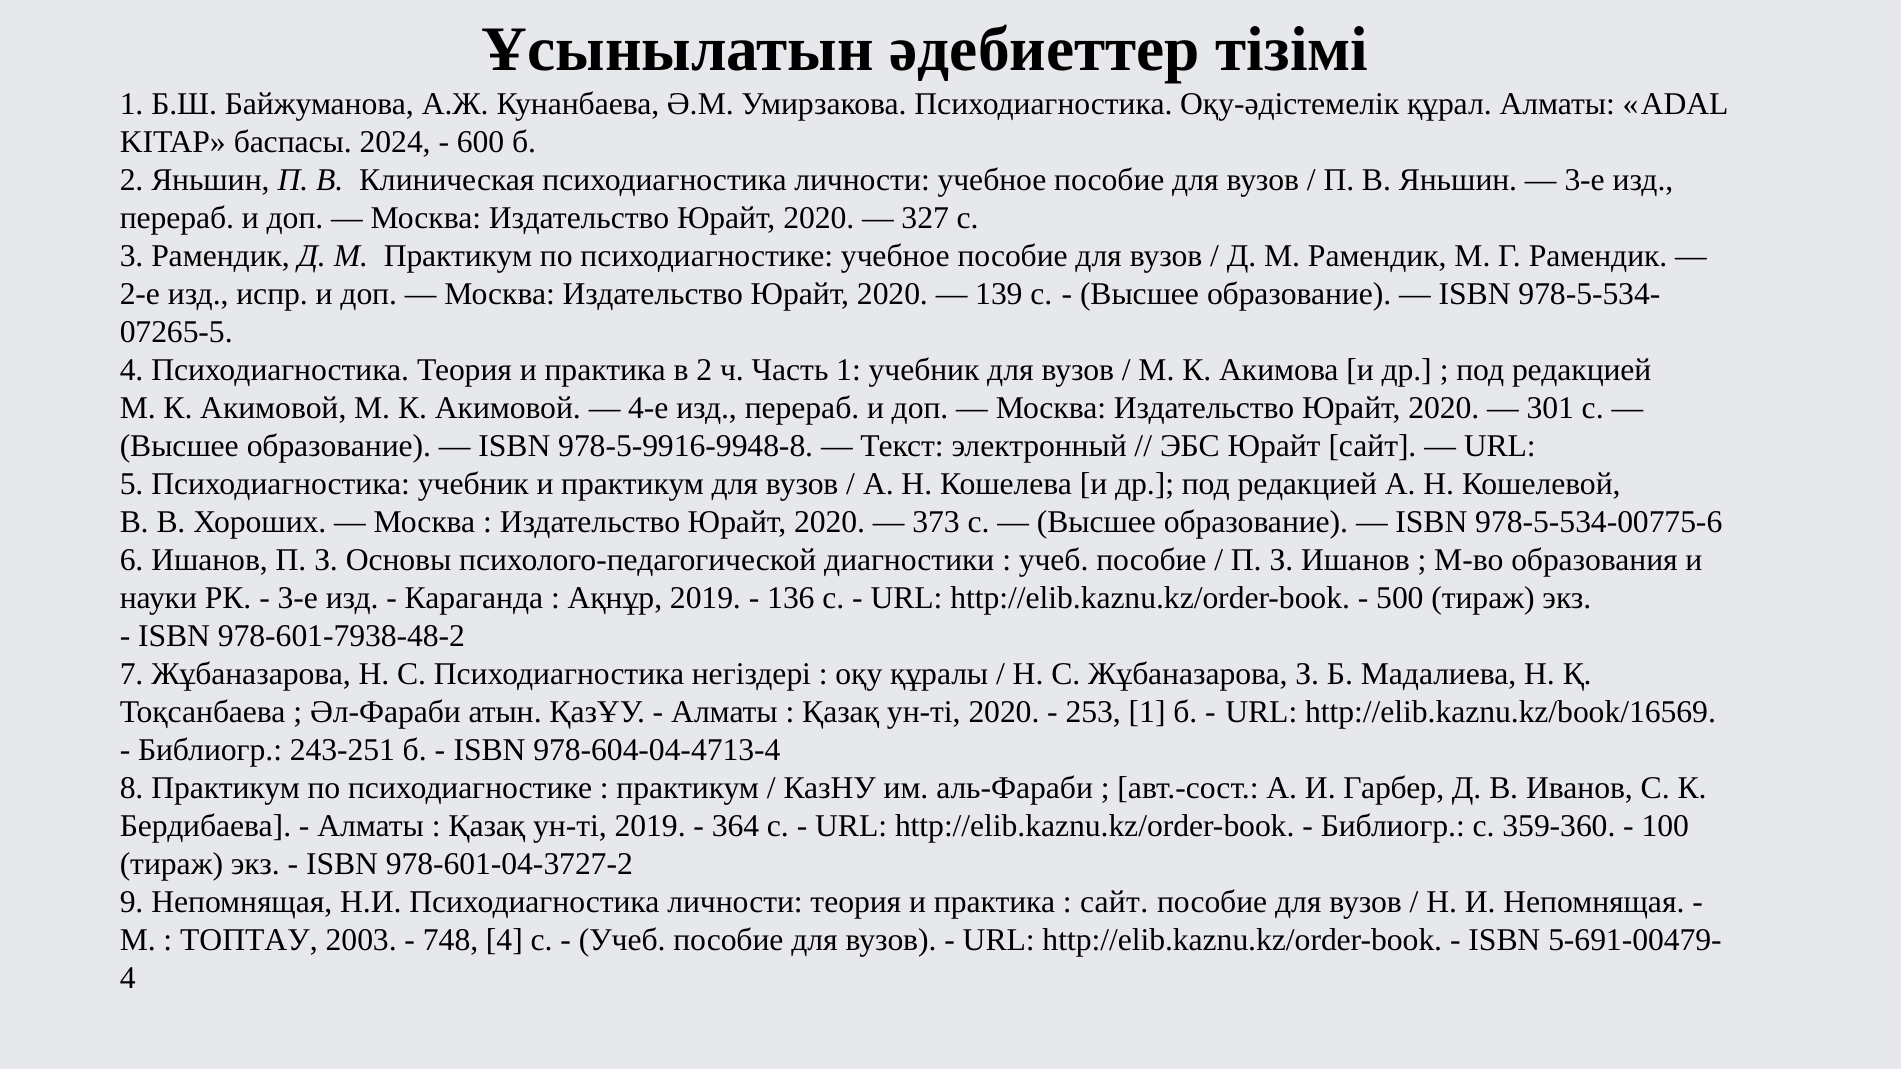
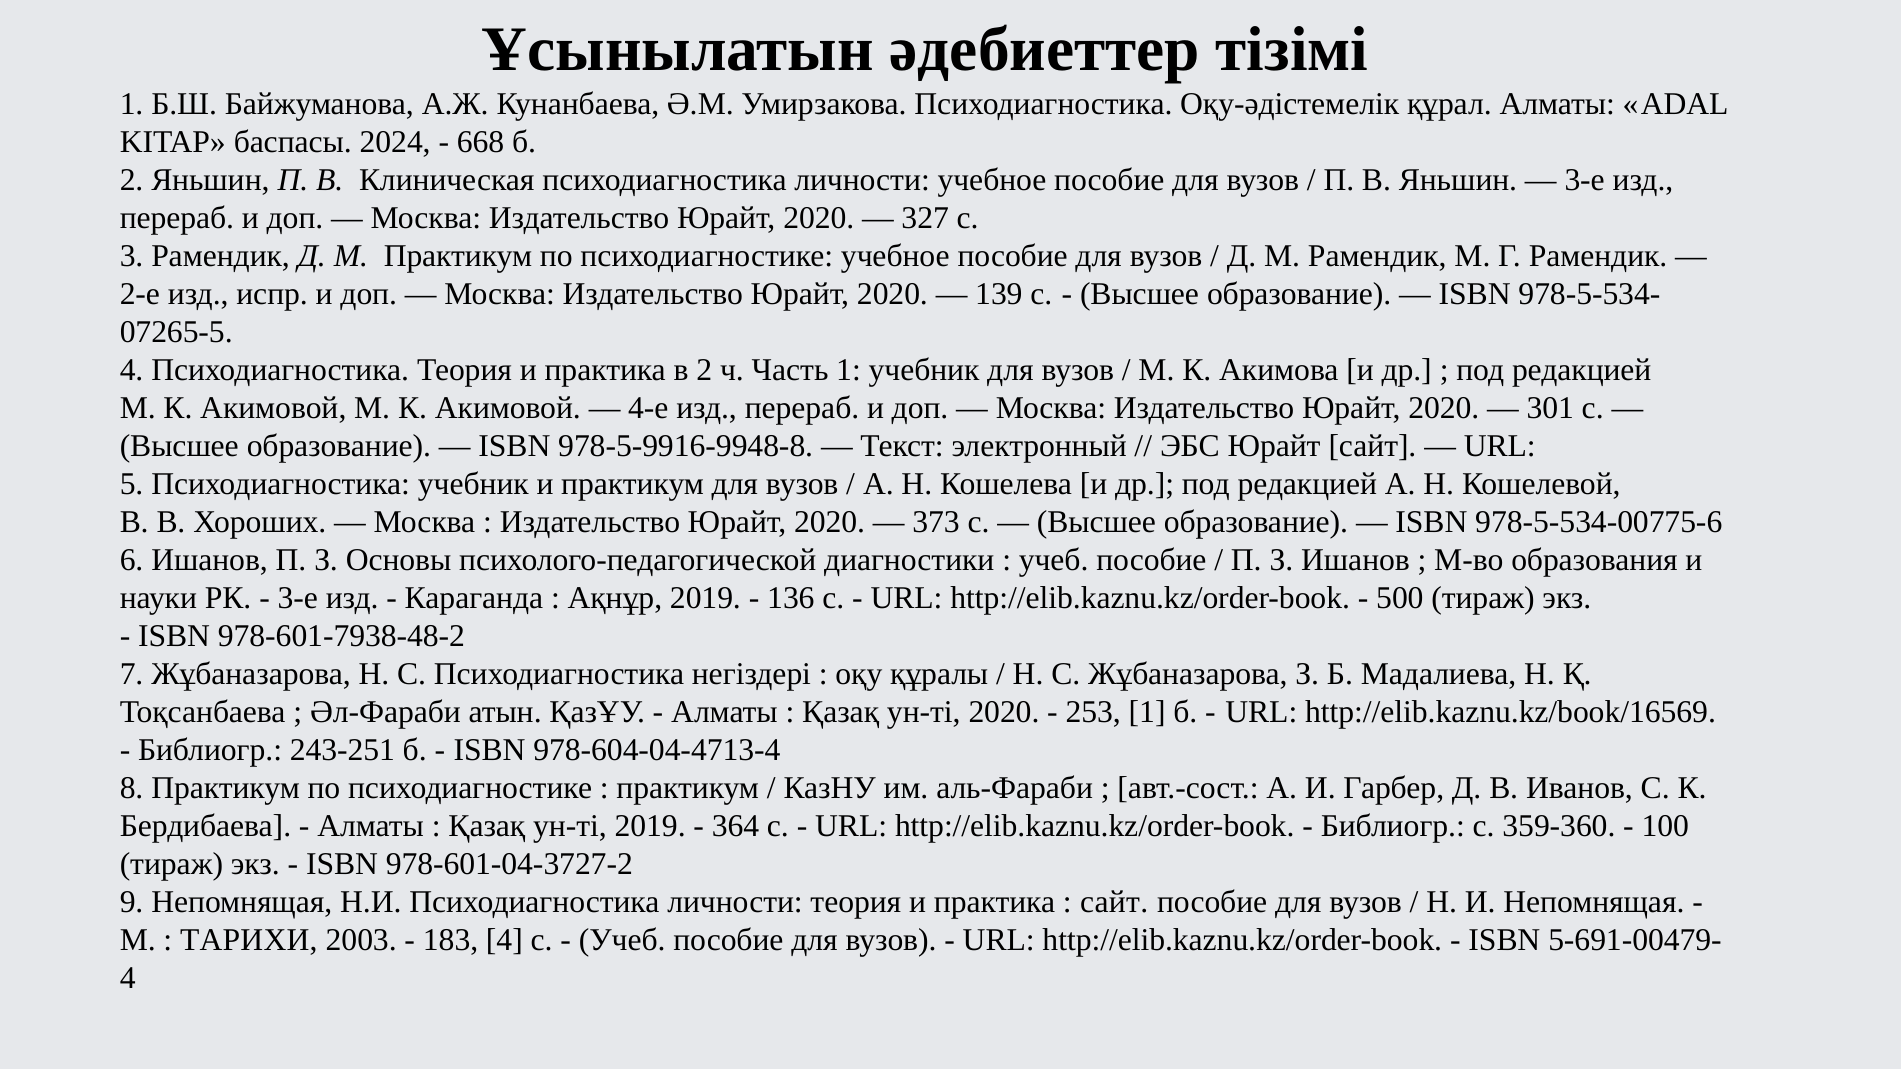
600: 600 -> 668 (481, 142)
ТОПТАУ: ТОПТАУ -> ТАРИХИ (249, 940)
748: 748 -> 183 (451, 940)
